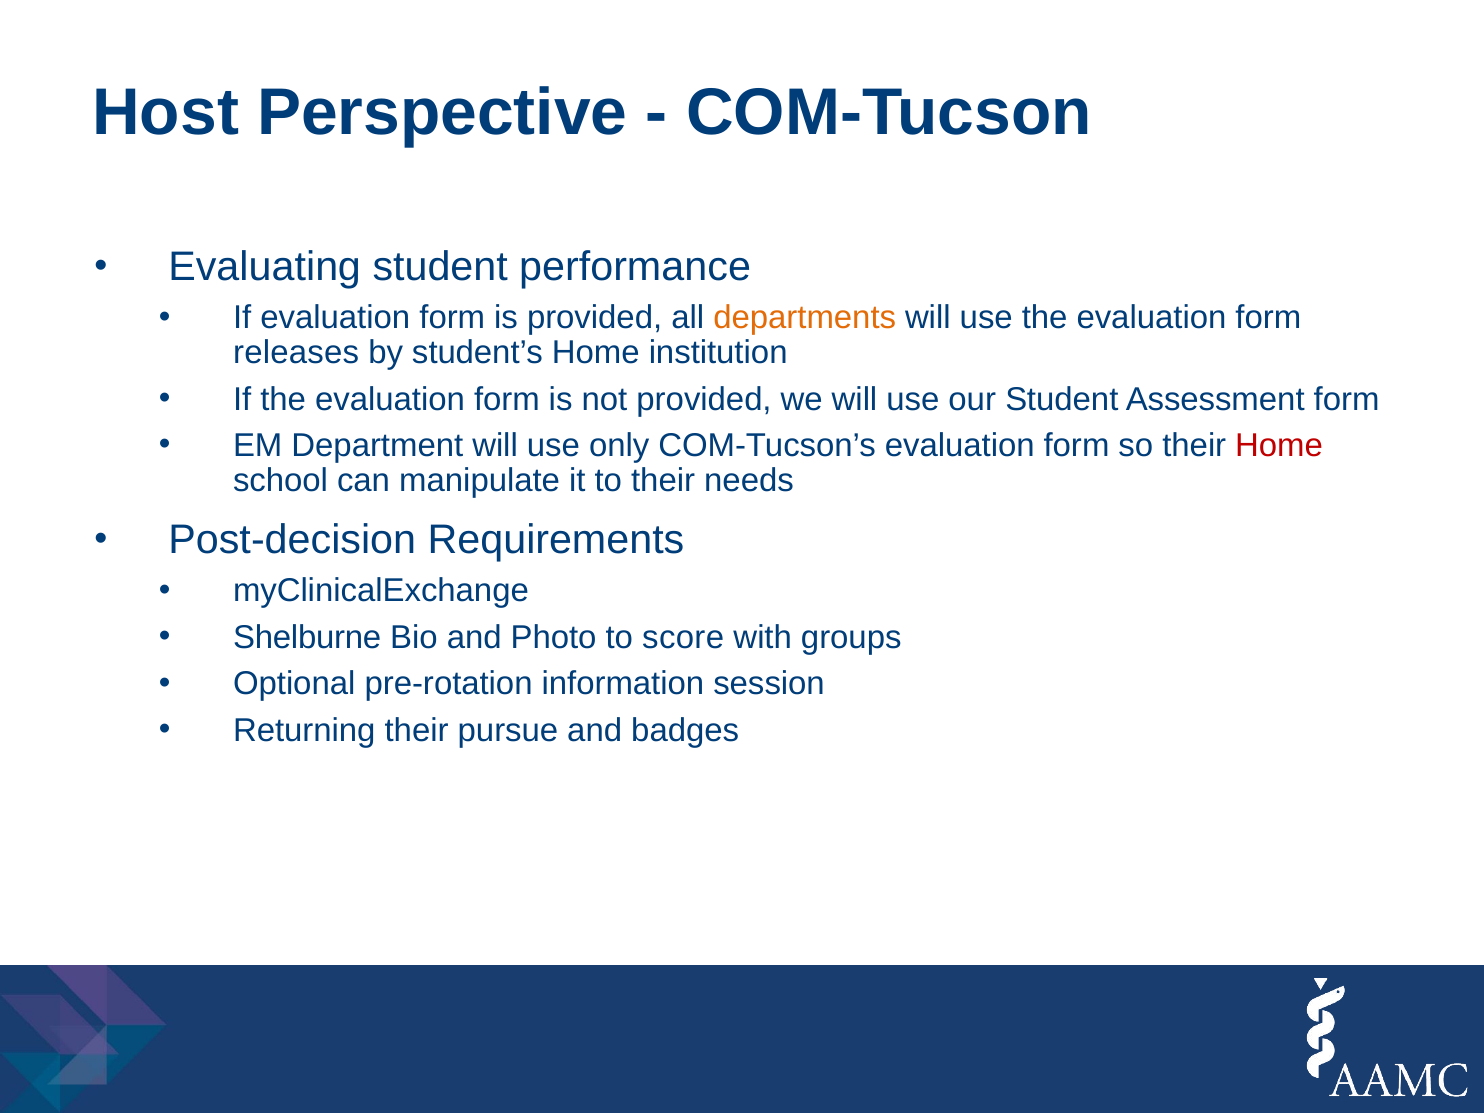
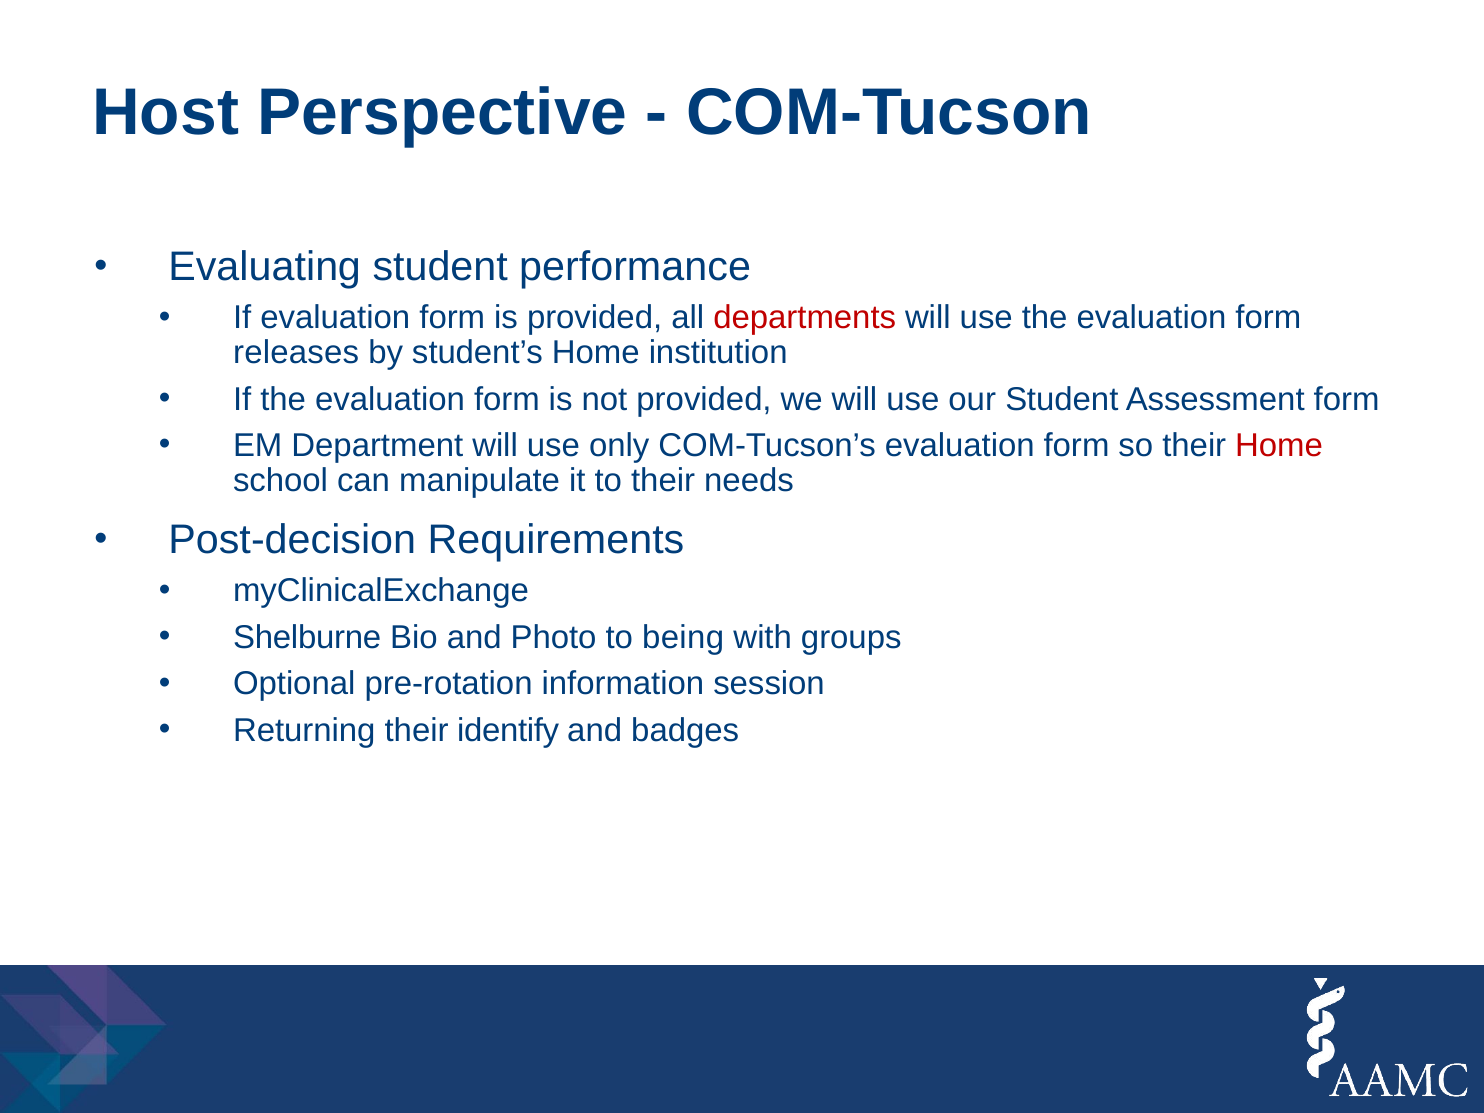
departments colour: orange -> red (805, 318)
score: score -> being (683, 637)
pursue: pursue -> identify (508, 730)
